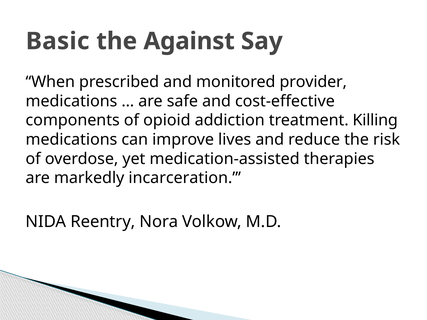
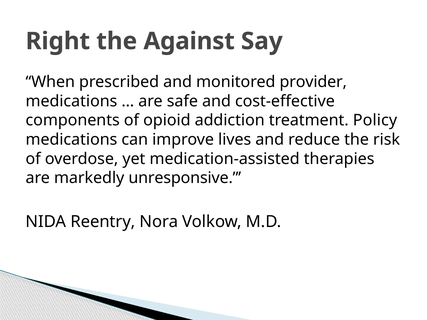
Basic: Basic -> Right (58, 41)
Killing: Killing -> Policy (375, 120)
incarceration: incarceration -> unresponsive (185, 178)
